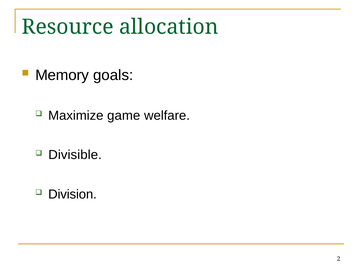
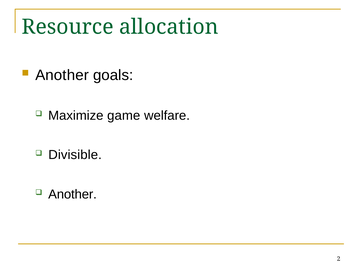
Memory: Memory -> Another (62, 75)
Division: Division -> Another (72, 195)
